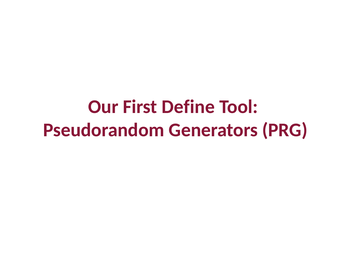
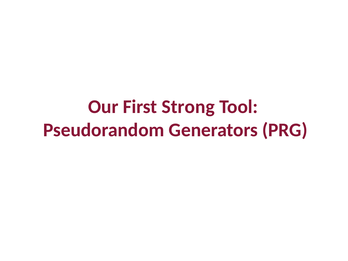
Define: Define -> Strong (188, 107)
